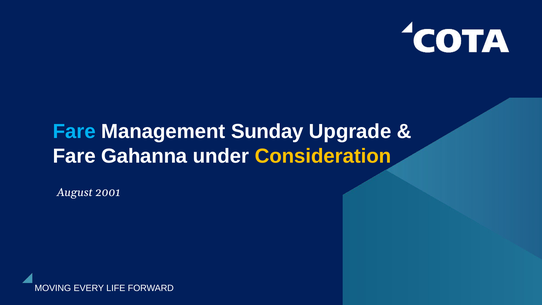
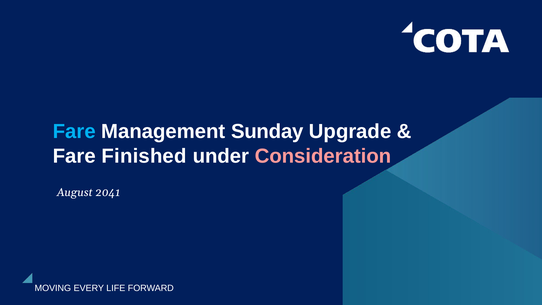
Gahanna: Gahanna -> Finished (144, 156)
Consideration colour: yellow -> pink (323, 156)
2001: 2001 -> 2041 (108, 192)
